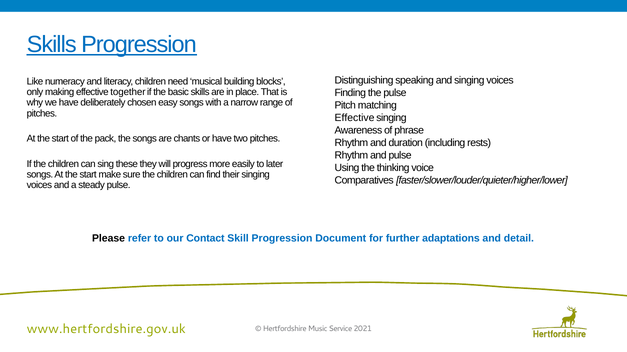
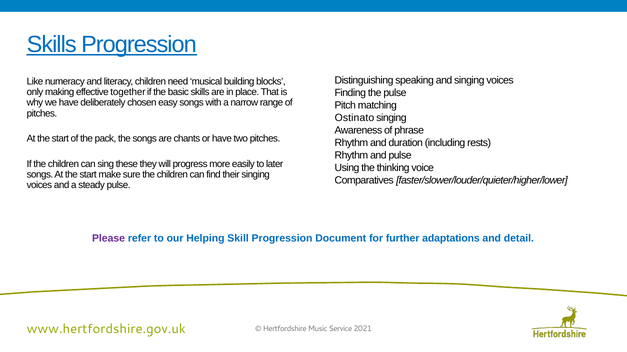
Effective: Effective -> Ostinato (354, 118)
Please colour: black -> purple (109, 239)
Contact: Contact -> Helping (205, 239)
